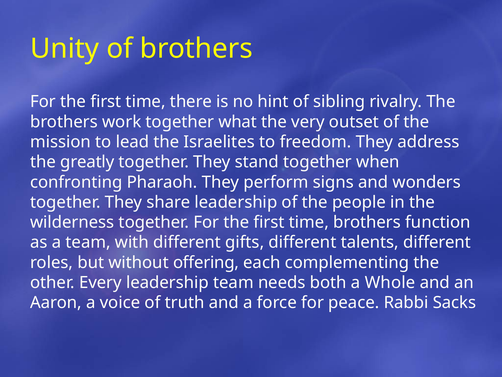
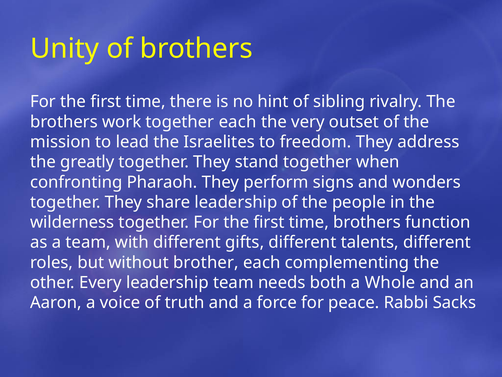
together what: what -> each (238, 122)
offering: offering -> brother (206, 262)
